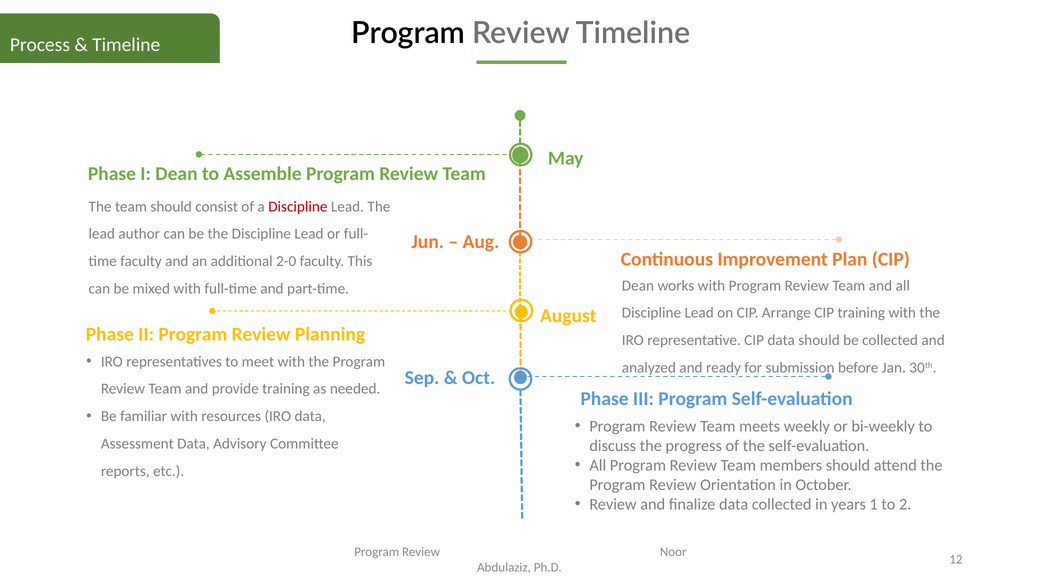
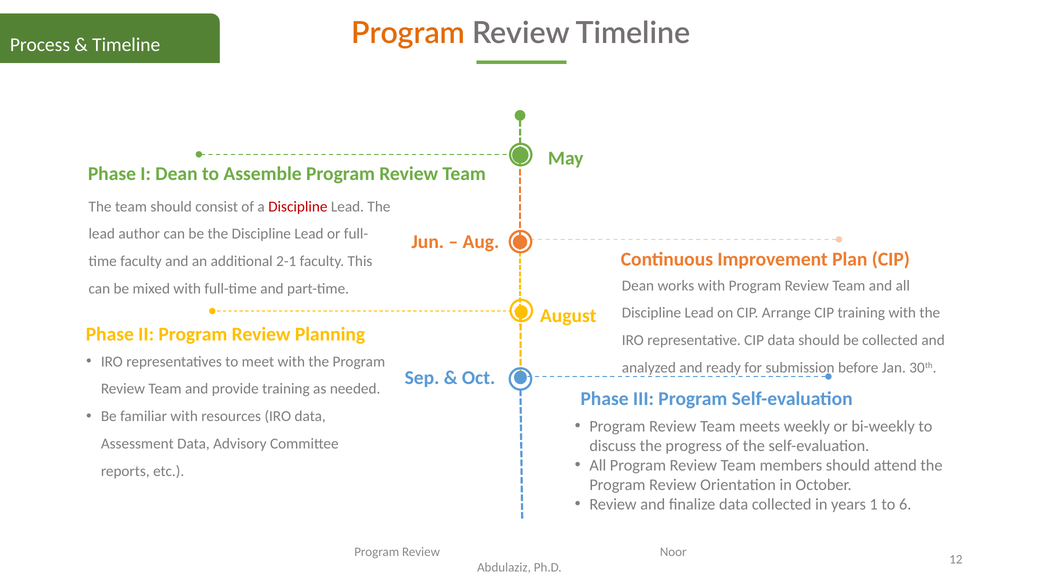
Program colour: black -> orange (408, 33)
2-0: 2-0 -> 2-1 (286, 261)
2: 2 -> 6 (905, 505)
